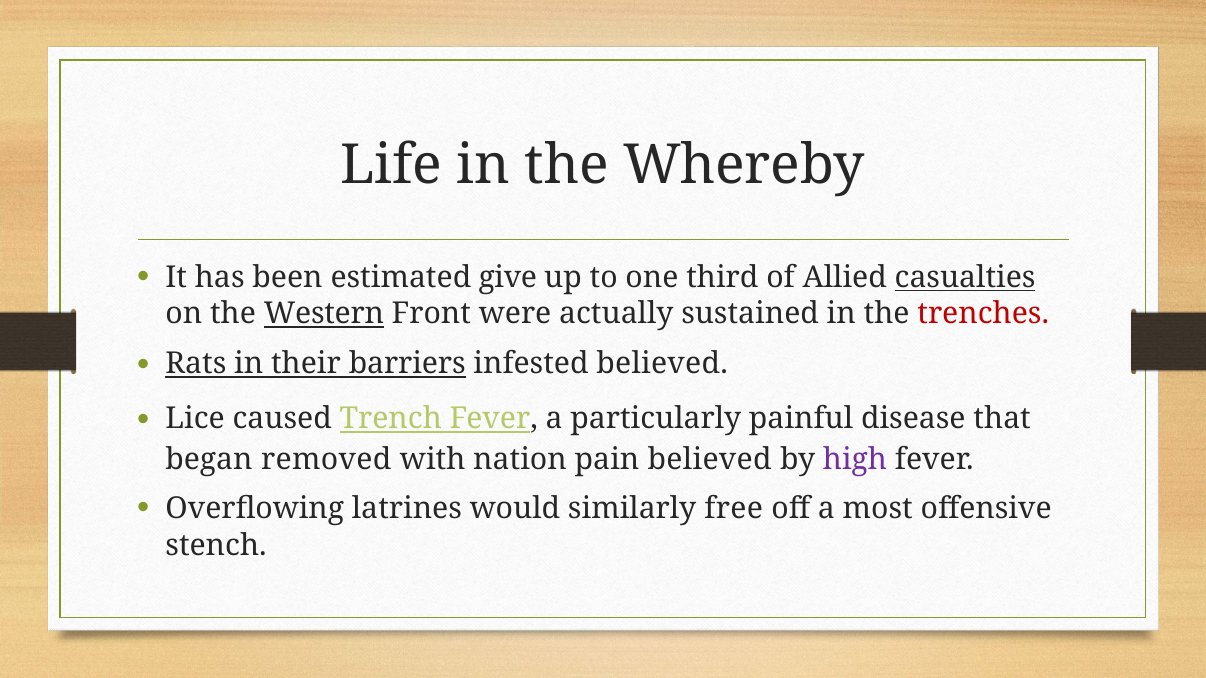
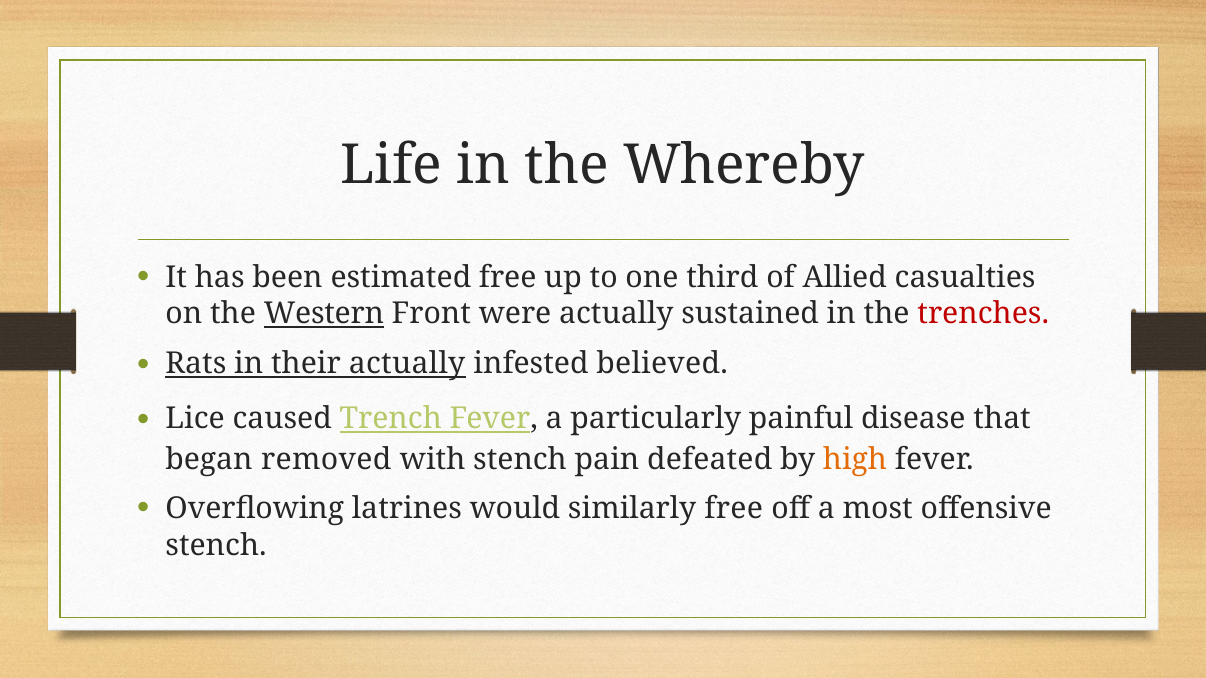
estimated give: give -> free (508, 278)
casualties underline: present -> none (965, 278)
their barriers: barriers -> actually (407, 364)
with nation: nation -> stench (520, 459)
pain believed: believed -> defeated (710, 459)
high colour: purple -> orange (855, 459)
